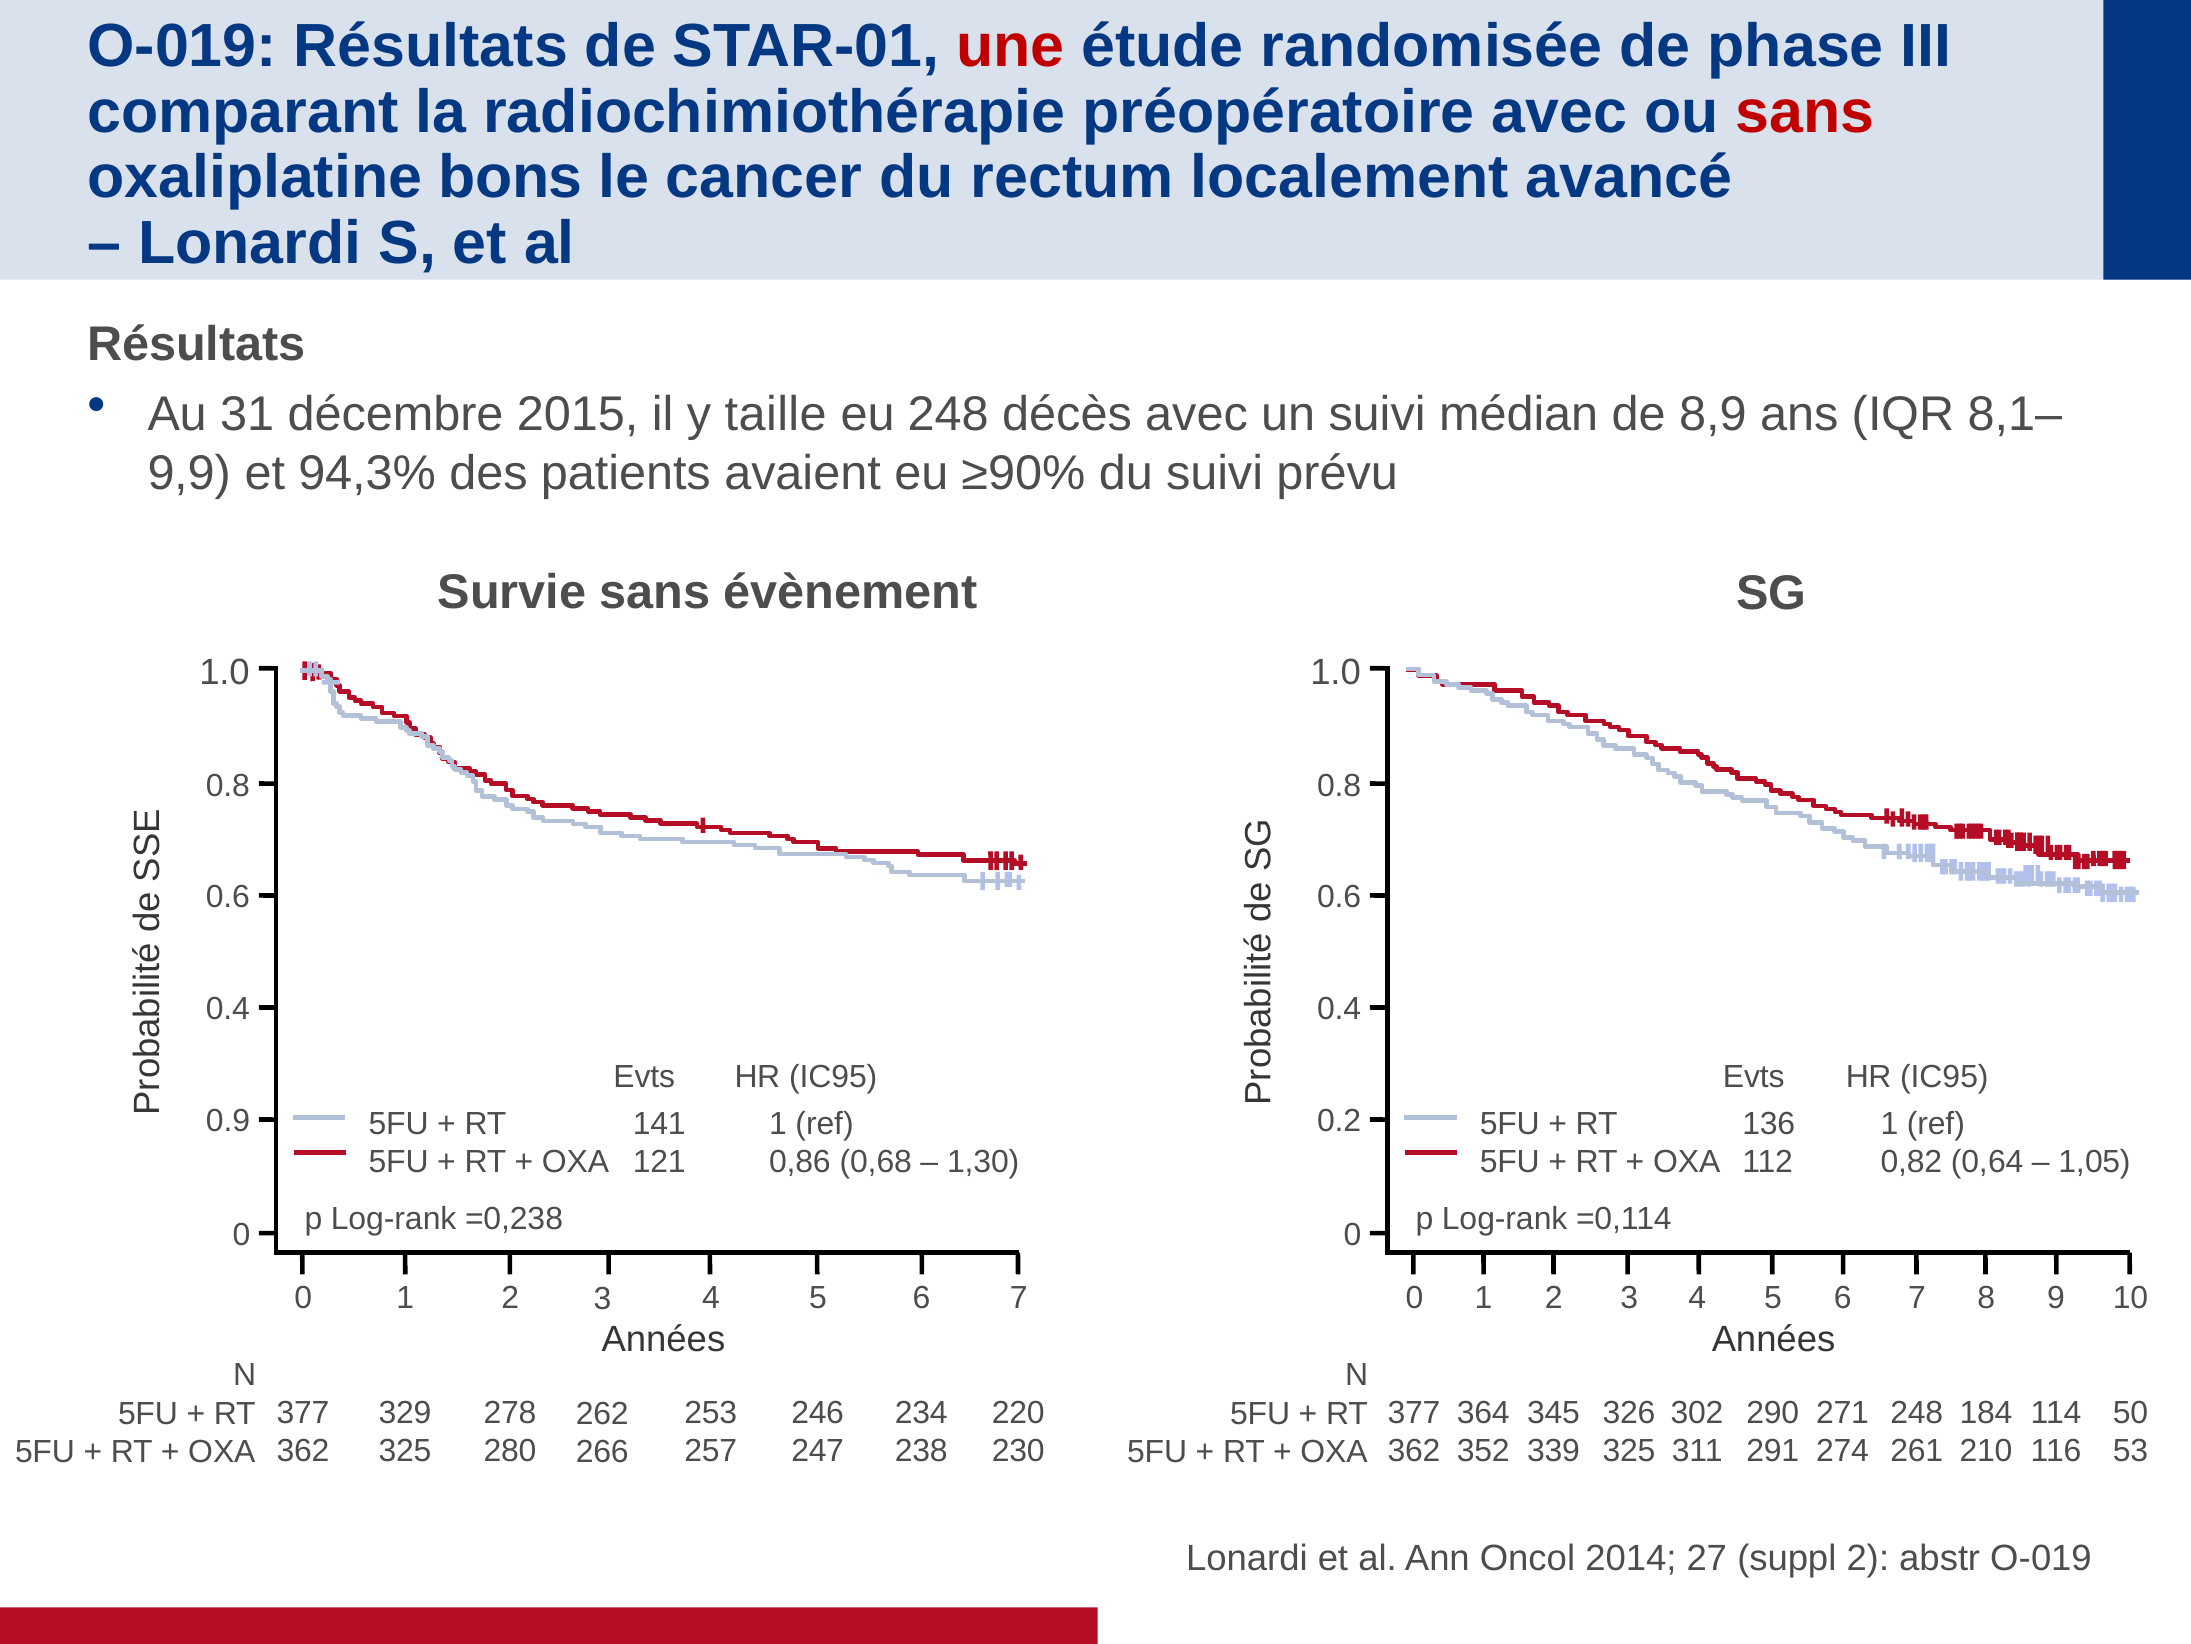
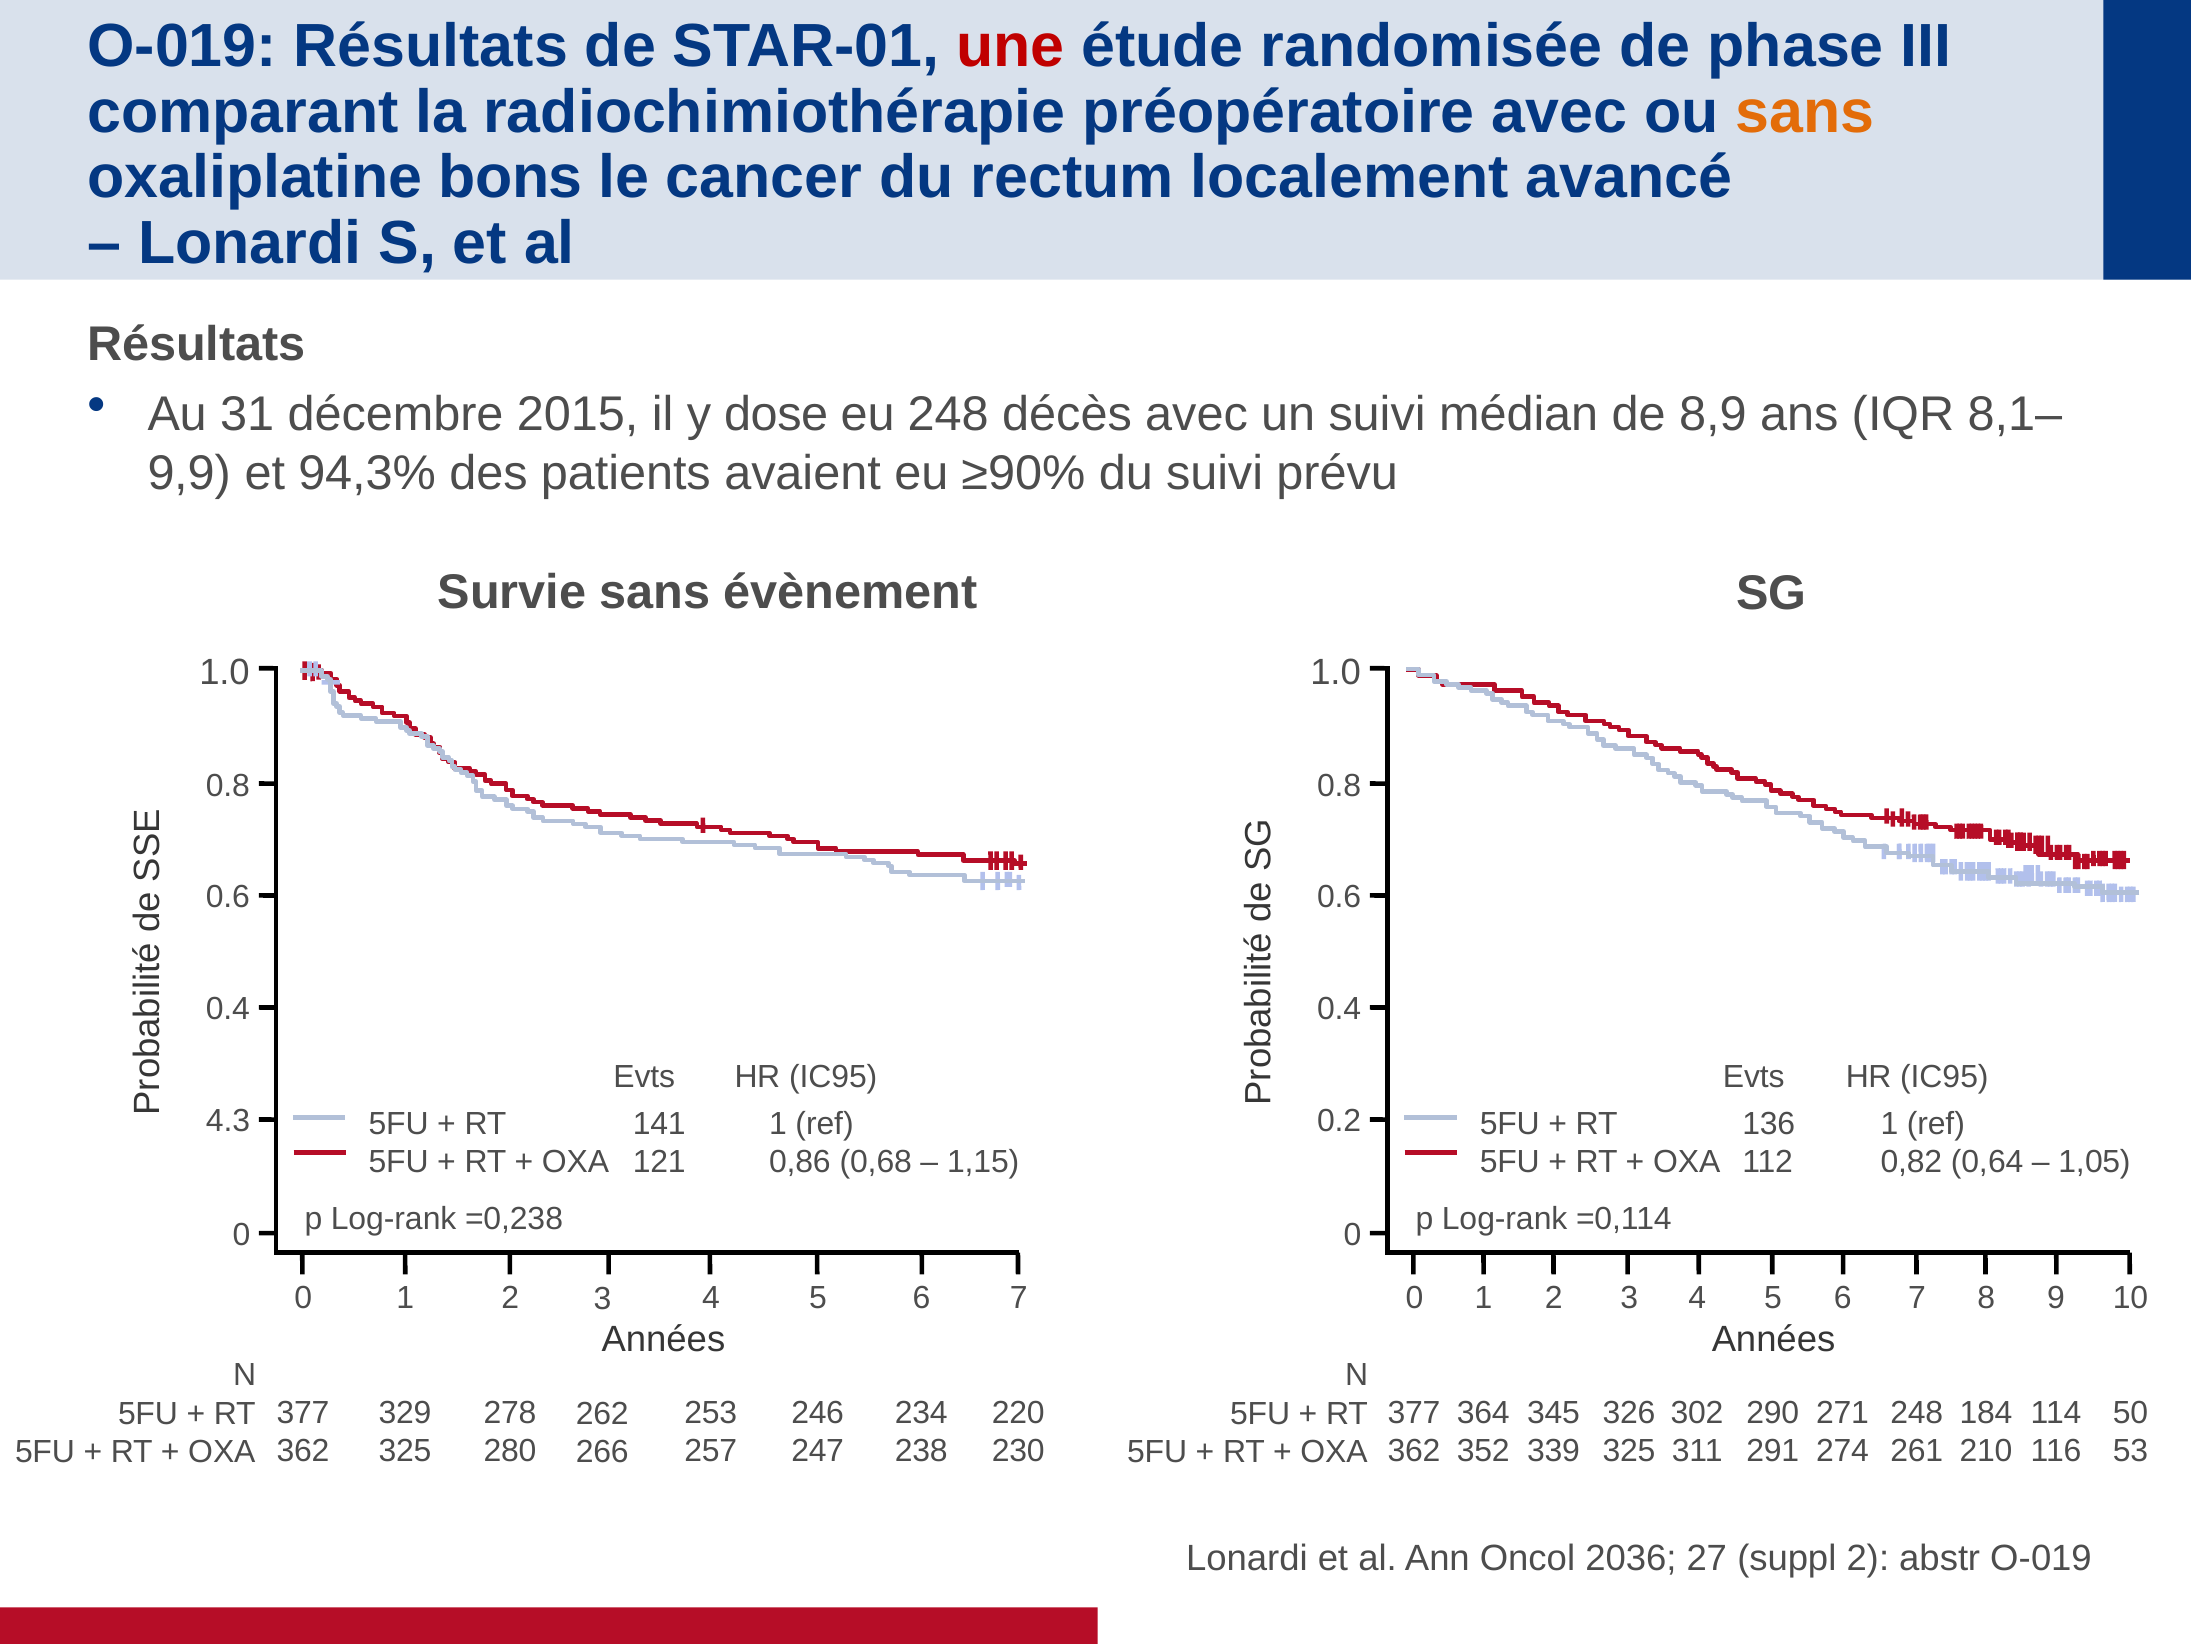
sans colour: red -> orange (1805, 112)
taille: taille -> dose (776, 414)
0.9: 0.9 -> 4.3 (228, 1121)
1,30: 1,30 -> 1,15 (983, 1162)
2014: 2014 -> 2036 (1631, 1558)
